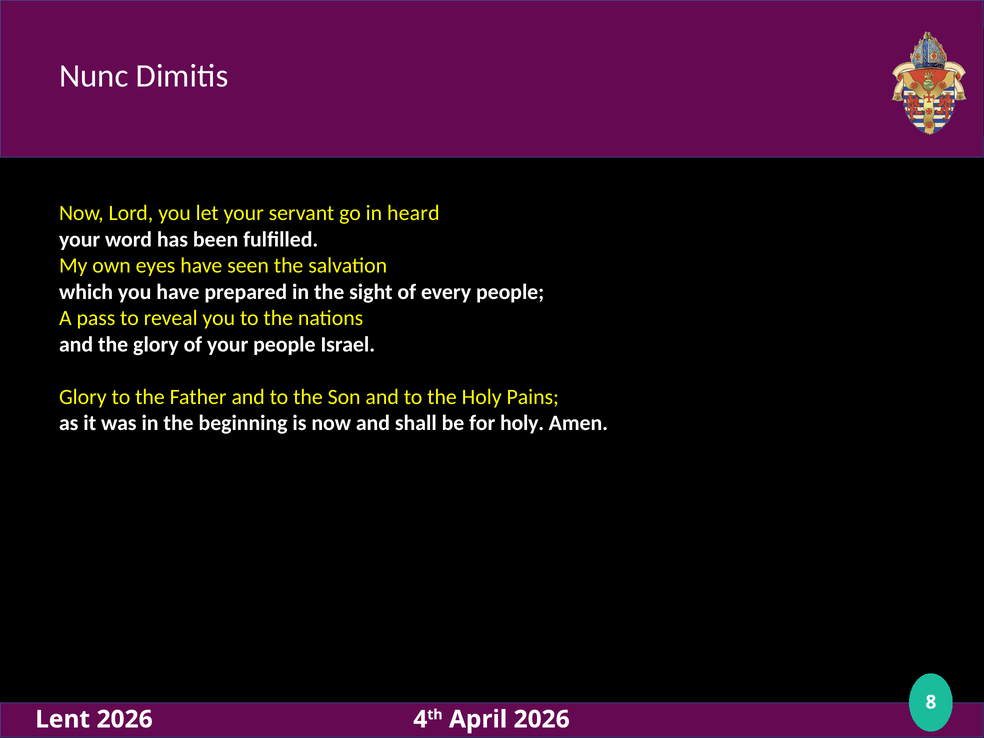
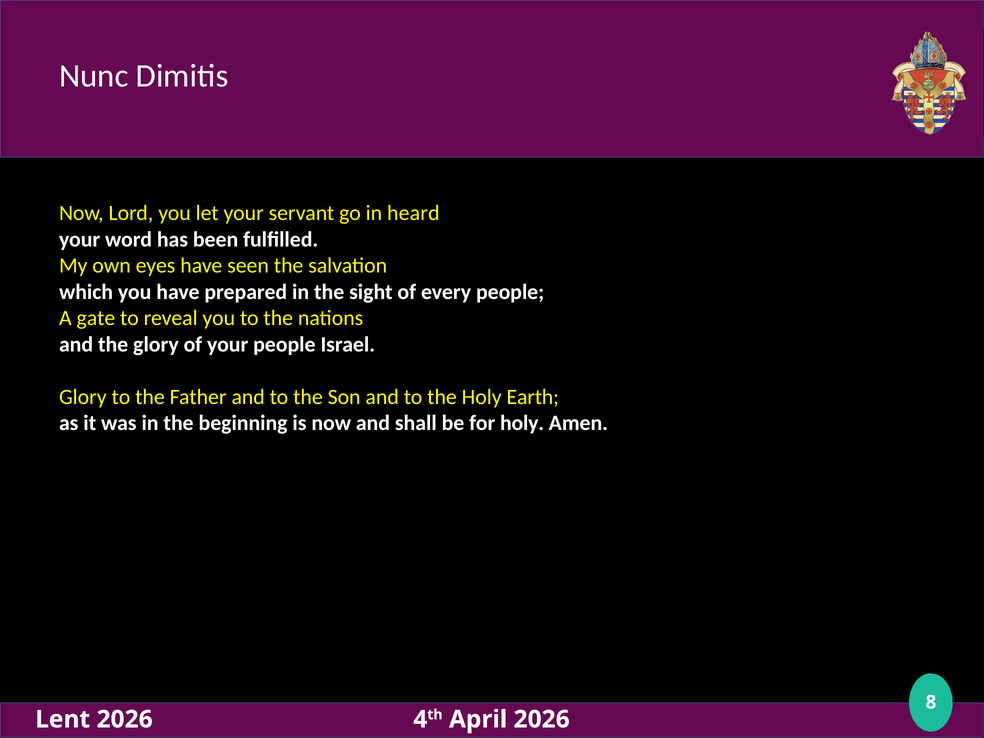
pass: pass -> gate (96, 318)
Pains: Pains -> Earth (533, 397)
